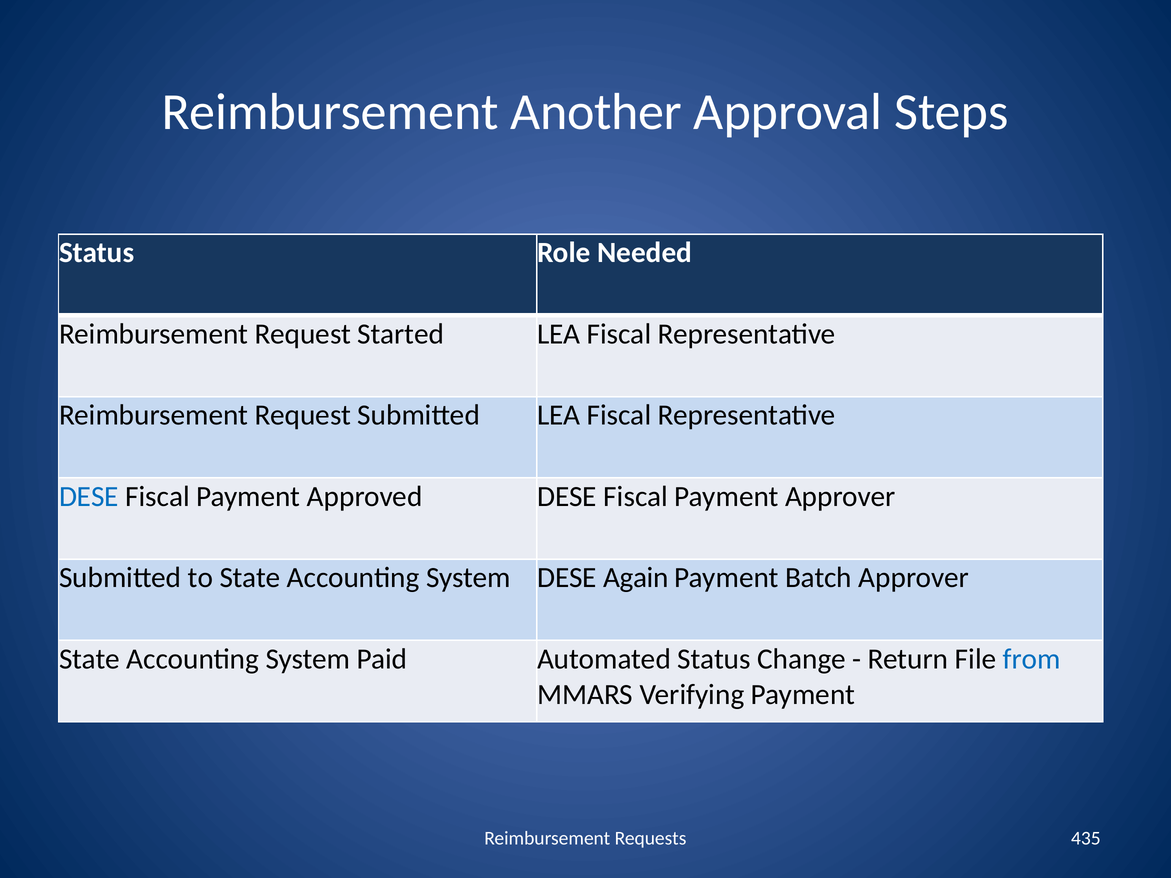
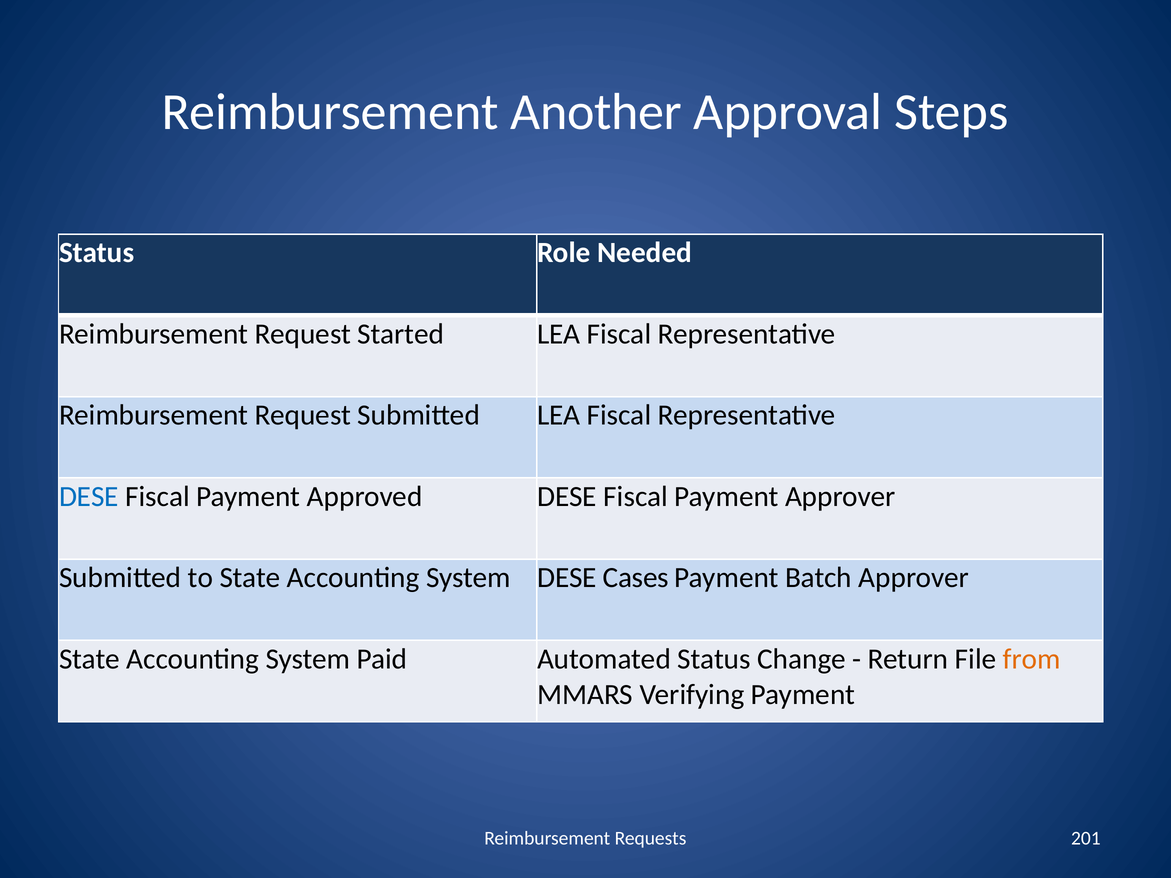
Again: Again -> Cases (636, 578)
from colour: blue -> orange (1032, 659)
435: 435 -> 201 (1086, 839)
